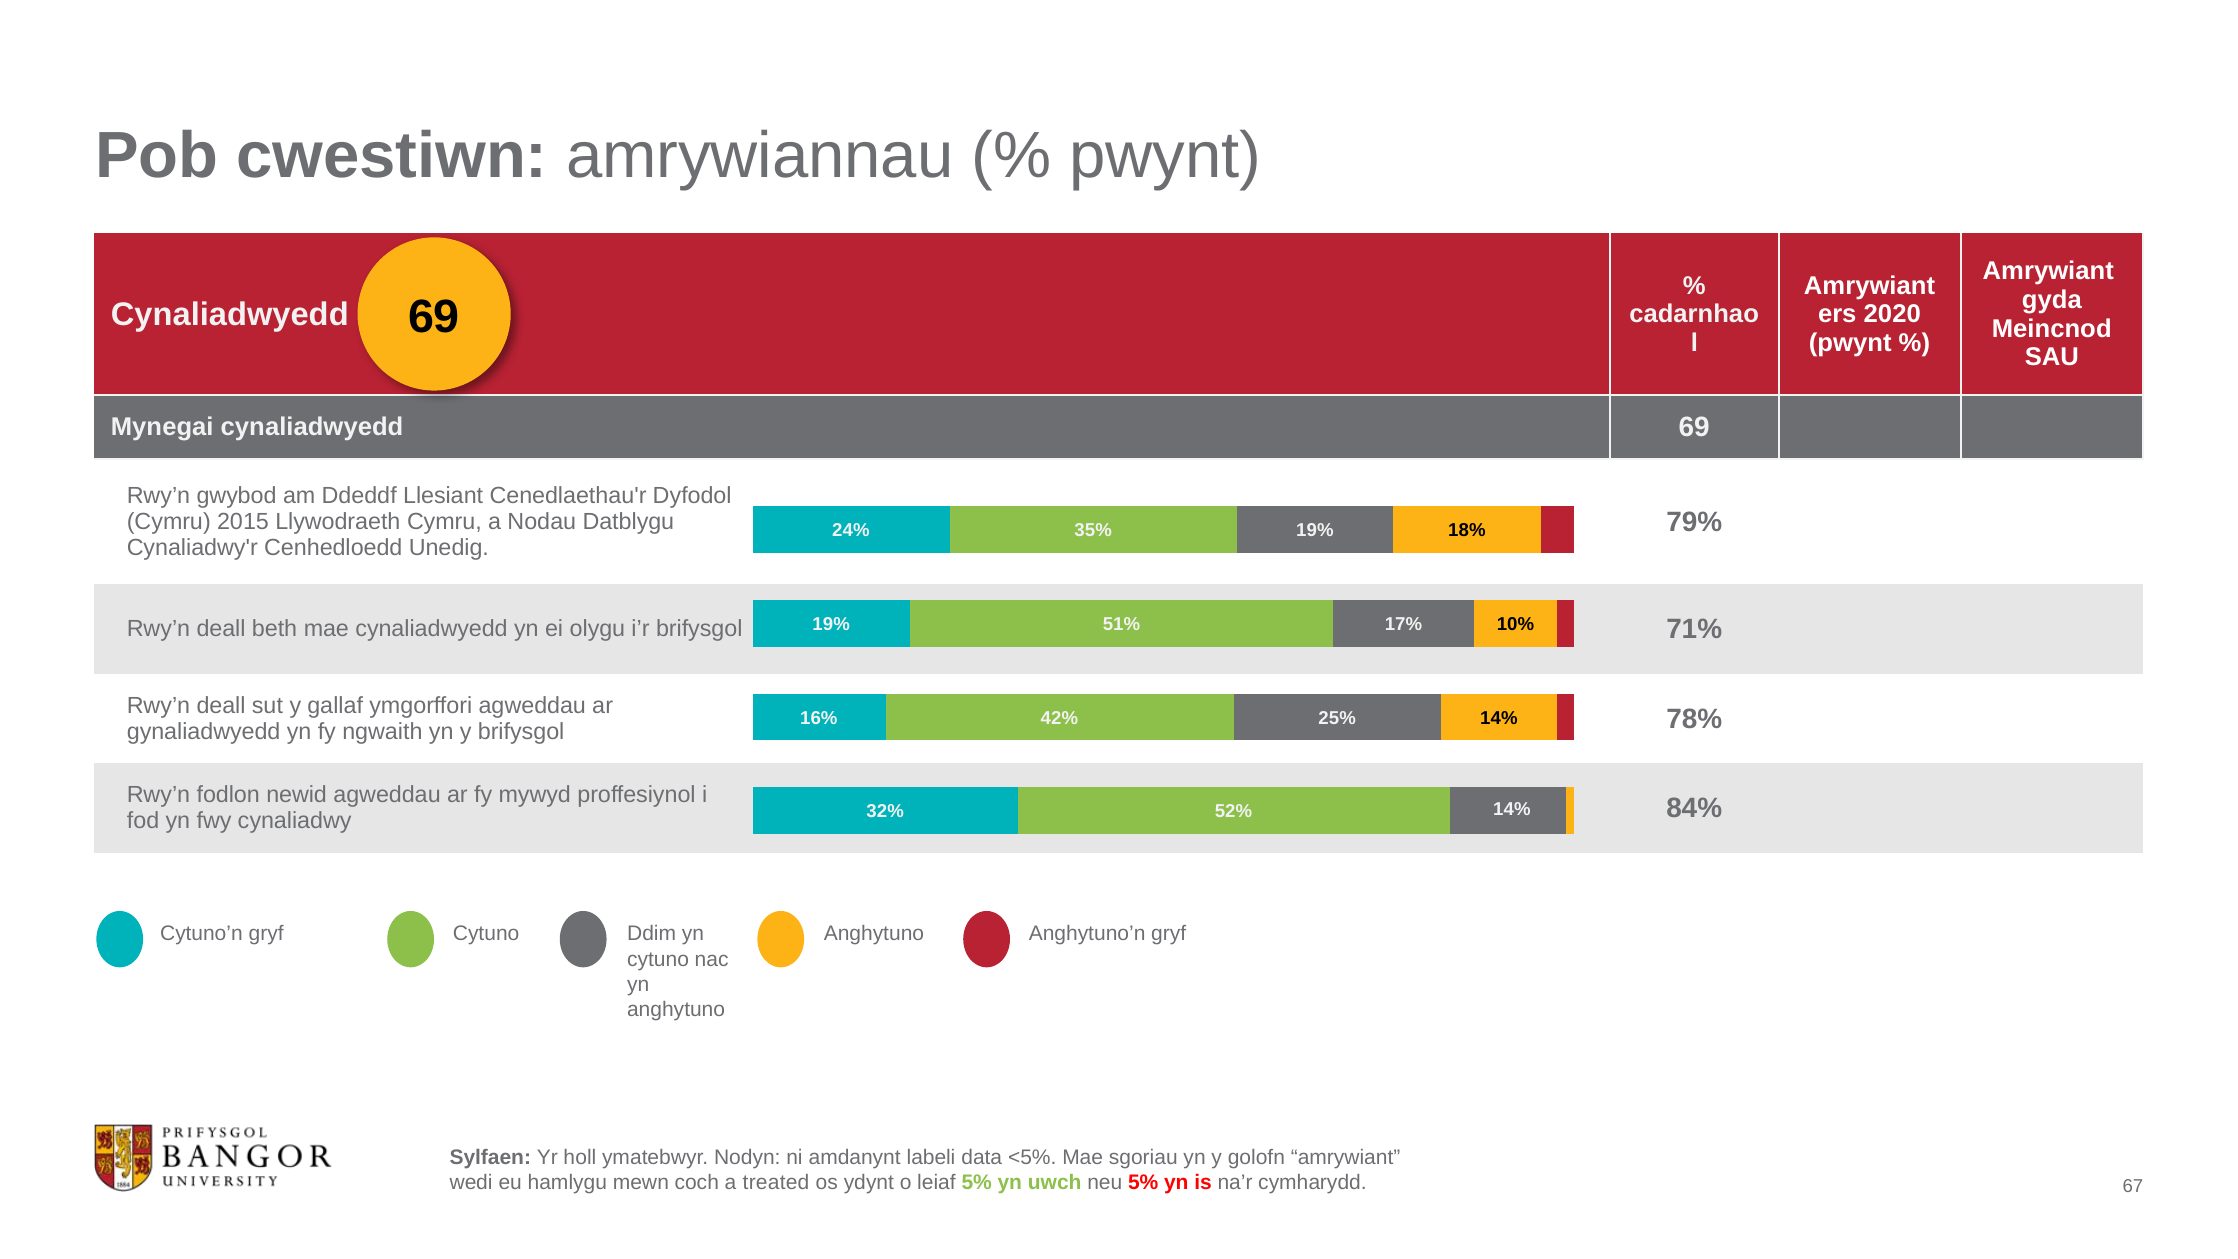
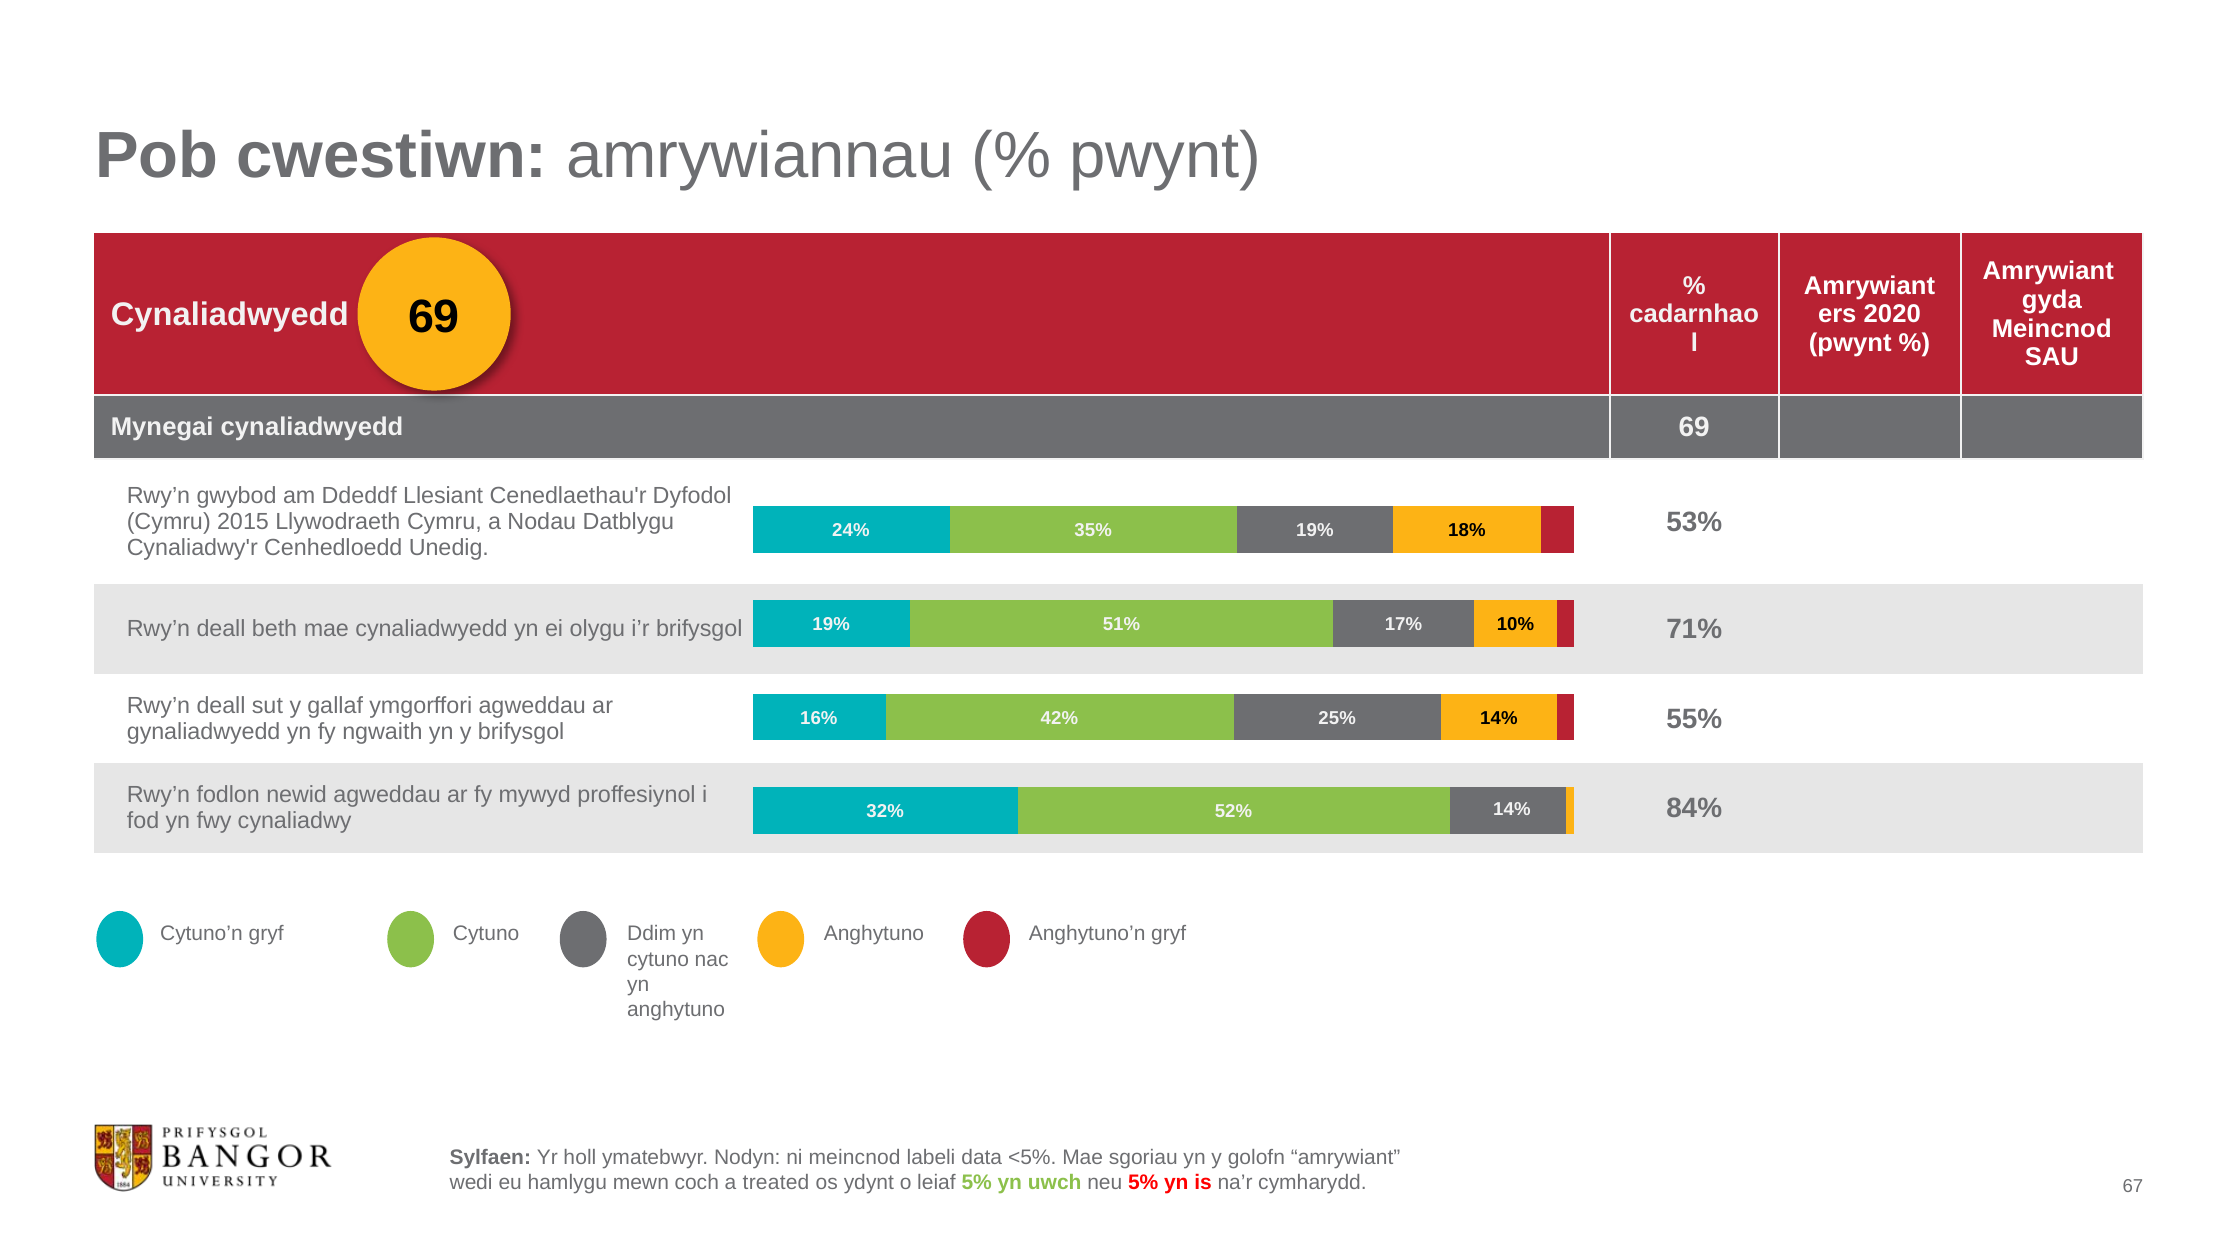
79%: 79% -> 53% (1694, 522)
78%: 78% -> 55% (1694, 719)
ni amdanynt: amdanynt -> meincnod (855, 1157)
